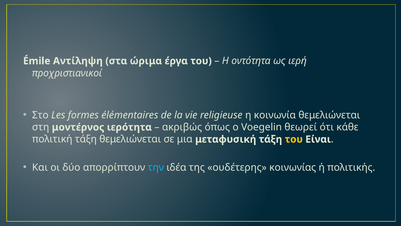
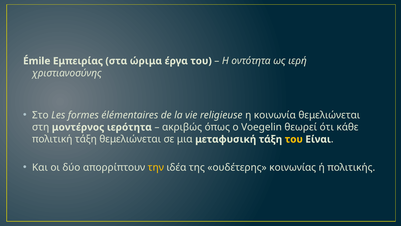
Αντίληψη: Αντίληψη -> Εμπειρίας (78, 61)
προχριστιανικοί: προχριστιανικοί -> χριστιανοσύνης (67, 73)
την colour: light blue -> yellow (156, 167)
